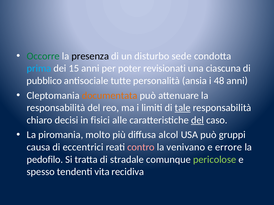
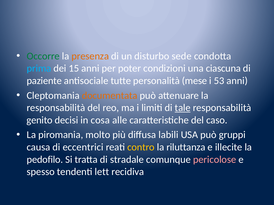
presenza colour: black -> orange (90, 56)
revisionati: revisionati -> condizioni (164, 69)
pubblico: pubblico -> paziente (44, 81)
ansia: ansia -> mese (195, 81)
48: 48 -> 53 (219, 81)
chiaro: chiaro -> genito (40, 120)
fisici: fisici -> cosa (100, 120)
del underline: present -> none (198, 120)
alcol: alcol -> labili (168, 135)
contro colour: pink -> yellow (141, 147)
venivano: venivano -> riluttanza (186, 147)
errore: errore -> illecite (229, 147)
pericolose colour: light green -> pink (215, 160)
vita: vita -> lett (102, 172)
